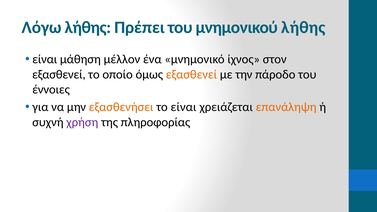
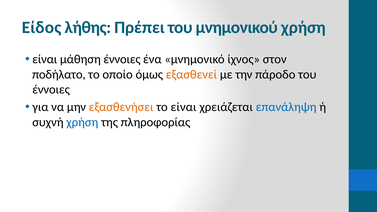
Λόγω: Λόγω -> Είδος (42, 27)
μνημονικού λήθης: λήθης -> χρήση (303, 27)
μάθηση μέλλον: μέλλον -> έννοιες (122, 59)
εξασθενεί: εξασθενεί -> ποδήλατο (59, 74)
επανάληψη colour: orange -> blue (286, 107)
χρήση colour: purple -> blue (82, 122)
